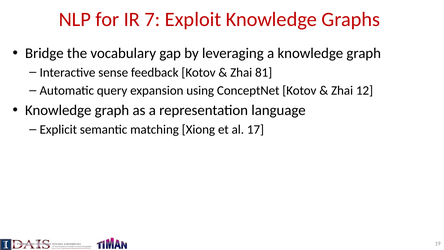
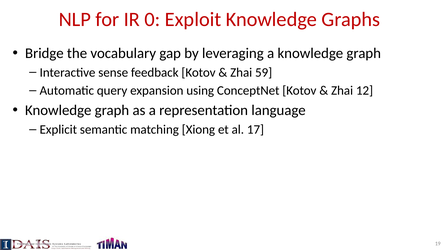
7: 7 -> 0 (152, 19)
81: 81 -> 59 (264, 72)
